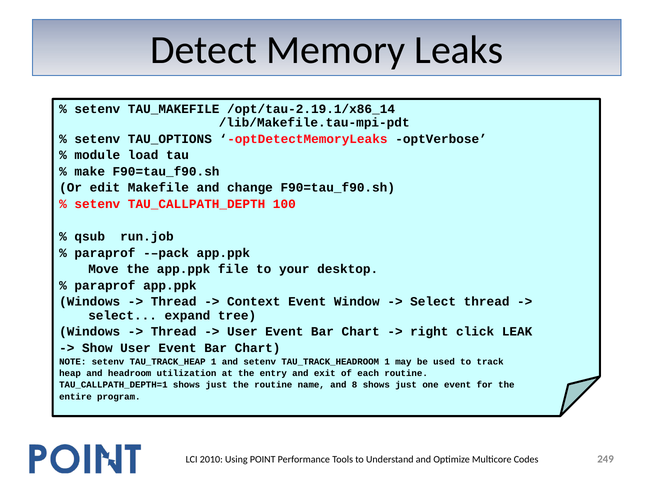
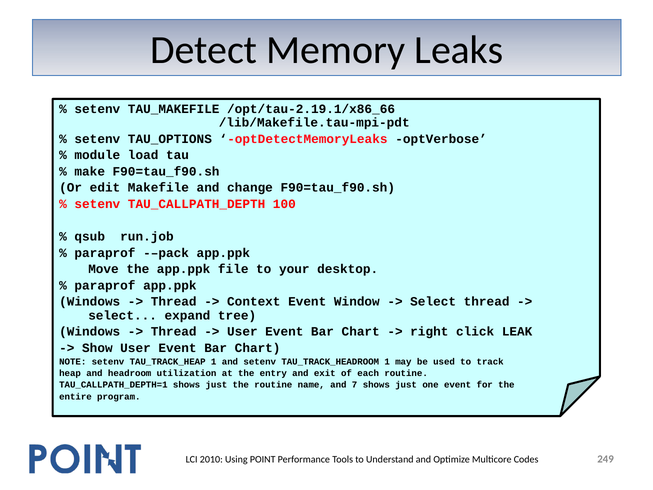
/opt/tau-2.19.1/x86_14: /opt/tau-2.19.1/x86_14 -> /opt/tau-2.19.1/x86_66 (311, 109)
8: 8 -> 7 (355, 385)
